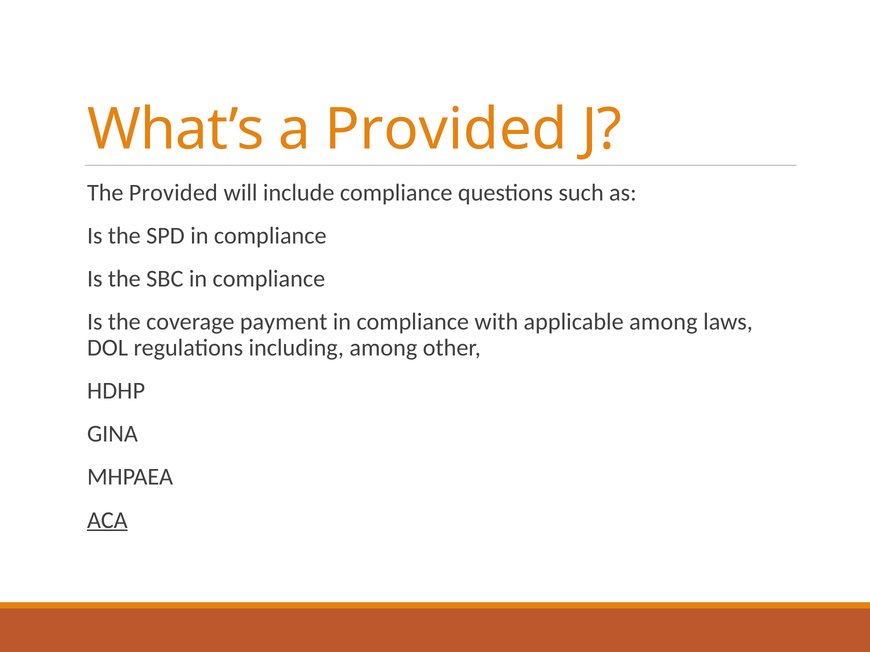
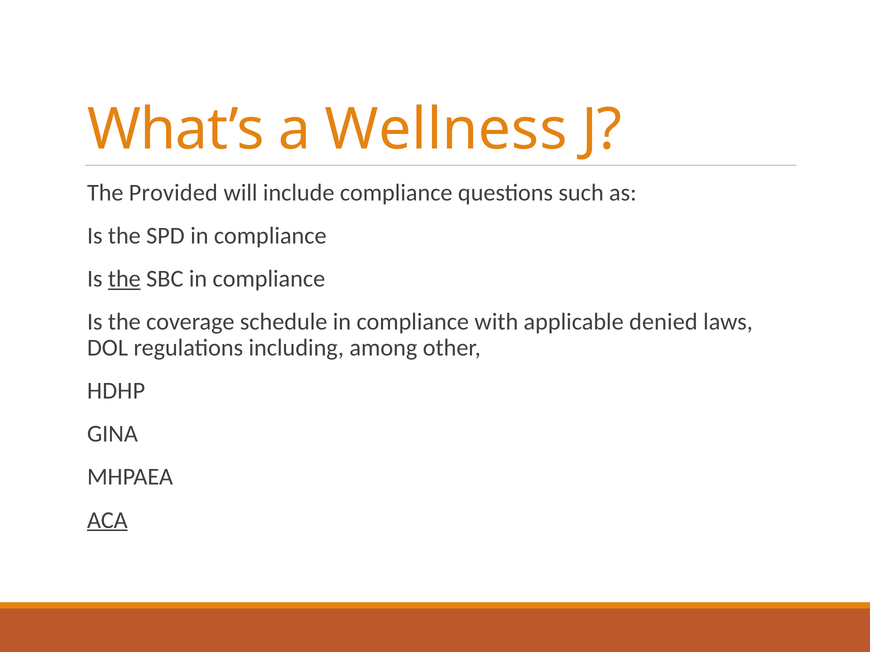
a Provided: Provided -> Wellness (446, 130)
the underline: none -> present (124, 279)
payment: payment -> schedule (284, 322)
applicable among: among -> denied (663, 322)
